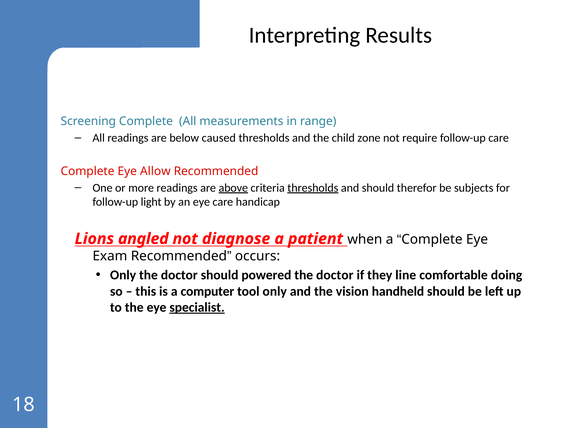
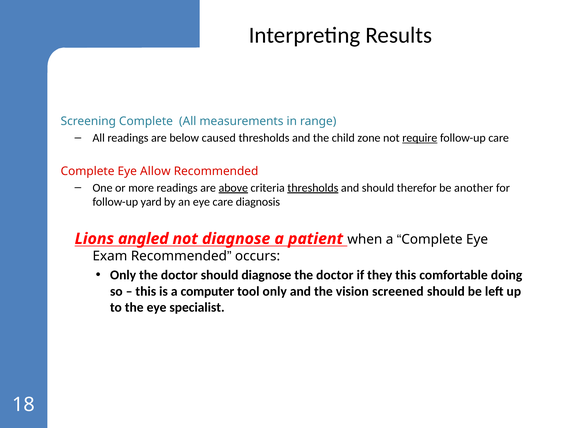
require underline: none -> present (420, 138)
subjects: subjects -> another (474, 188)
light: light -> yard (151, 202)
handicap: handicap -> diagnosis (258, 202)
should powered: powered -> diagnose (266, 275)
they line: line -> this (406, 275)
handheld: handheld -> screened (398, 291)
specialist underline: present -> none (197, 308)
